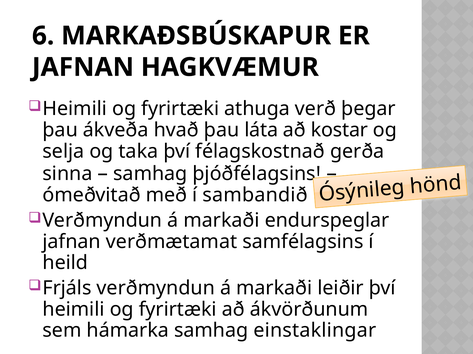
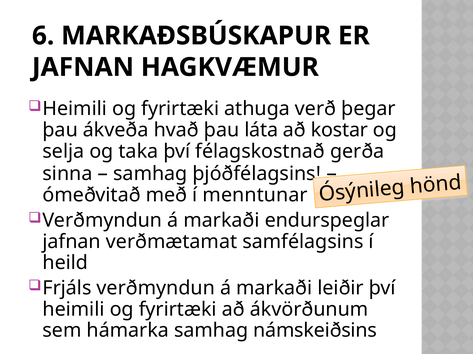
sambandið: sambandið -> menntunar (255, 196)
einstaklingar: einstaklingar -> námskeiðsins (315, 331)
